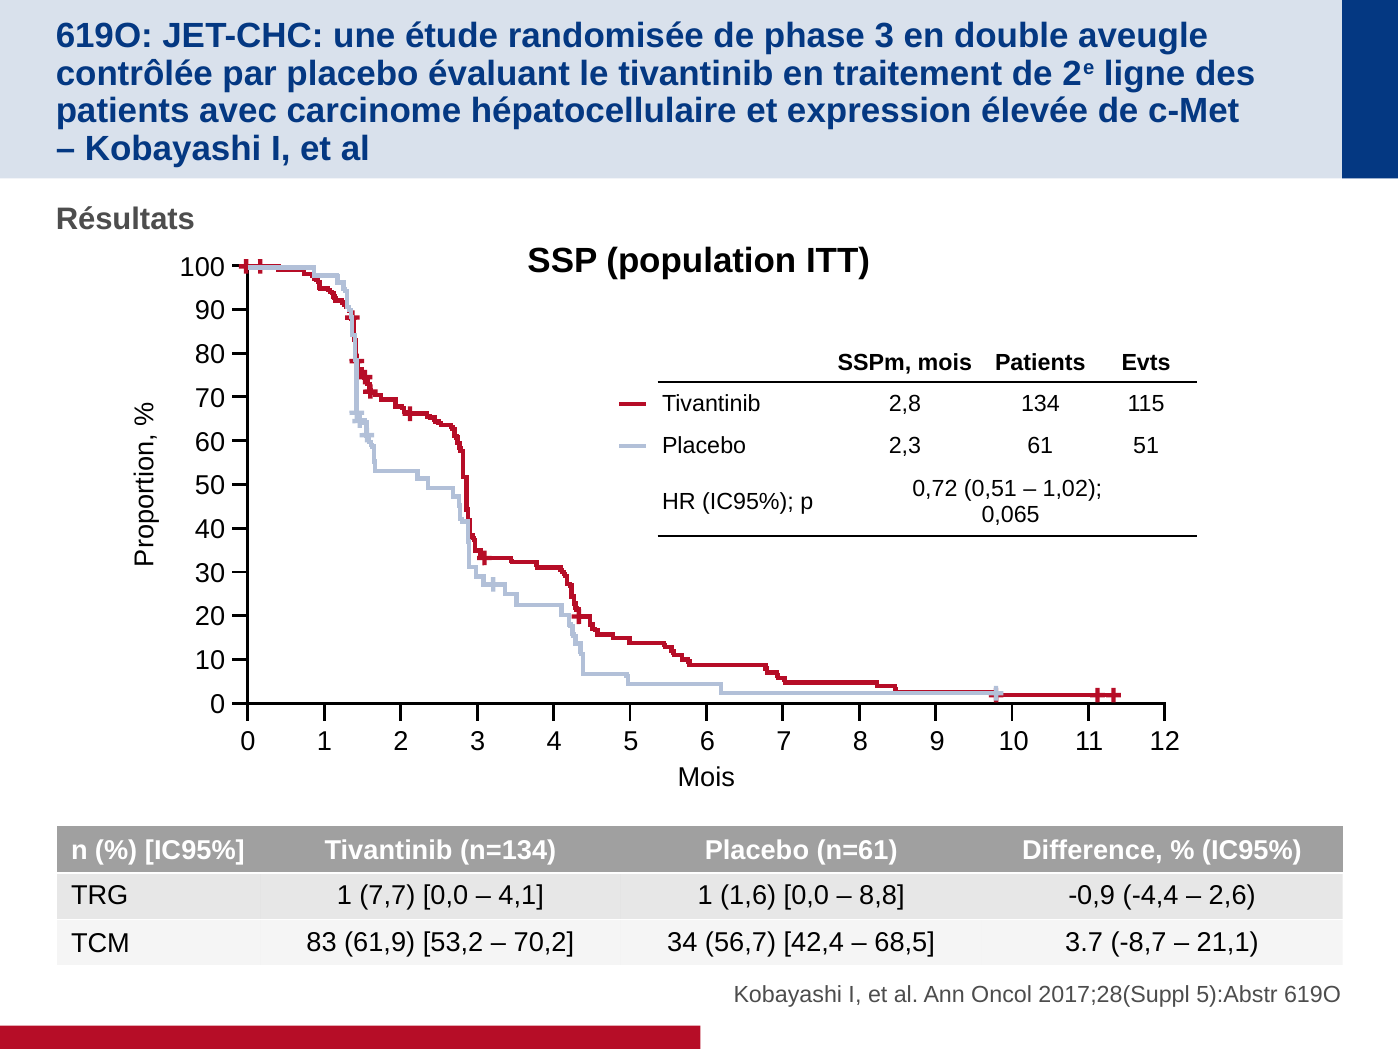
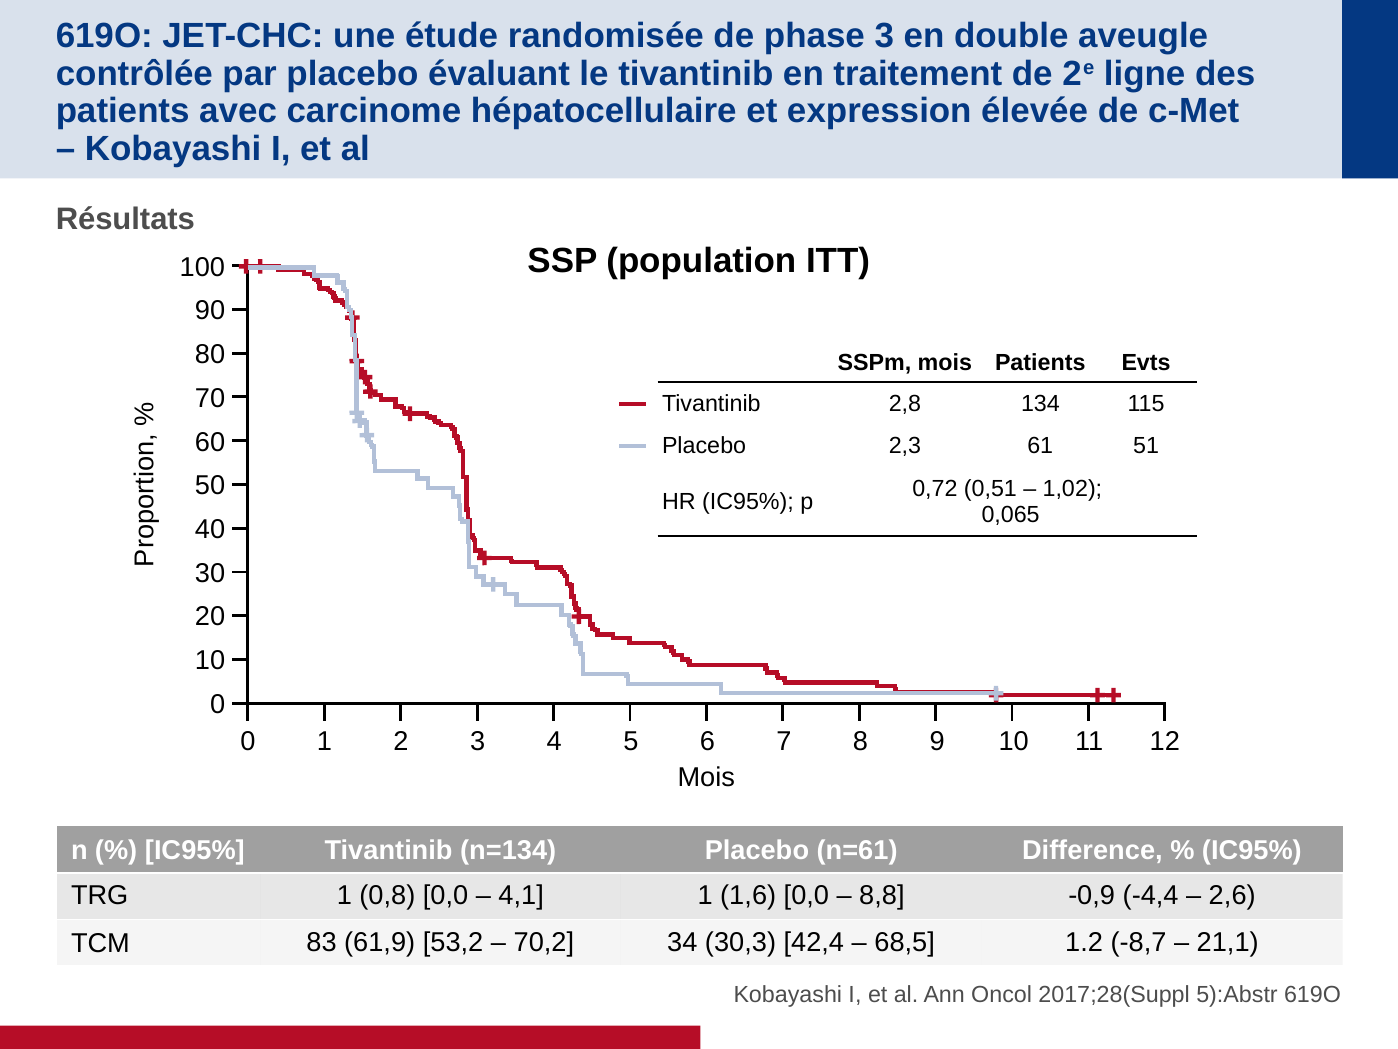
7,7: 7,7 -> 0,8 (387, 895)
56,7: 56,7 -> 30,3 (741, 942)
3.7: 3.7 -> 1.2 (1084, 942)
